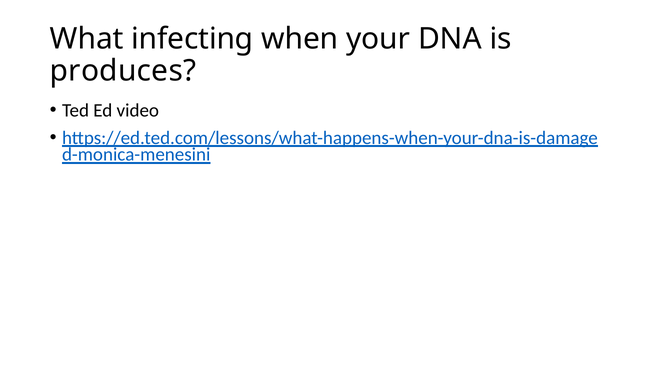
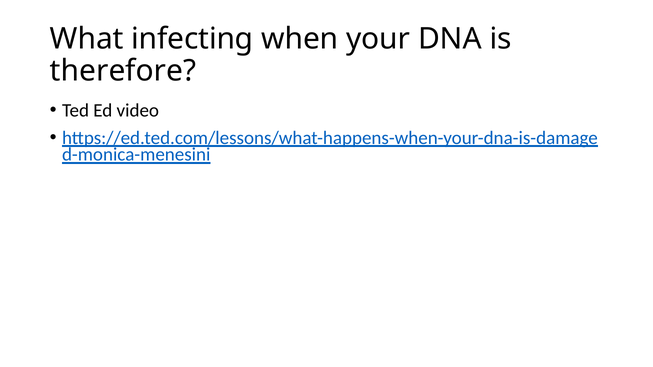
produces: produces -> therefore (123, 71)
